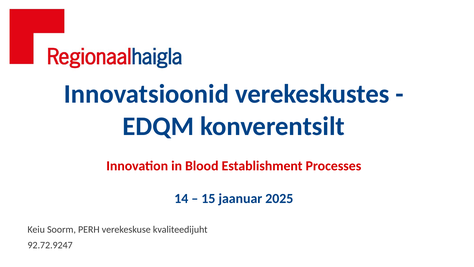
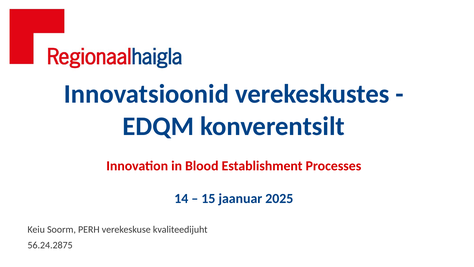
92.72.9247: 92.72.9247 -> 56.24.2875 (50, 245)
